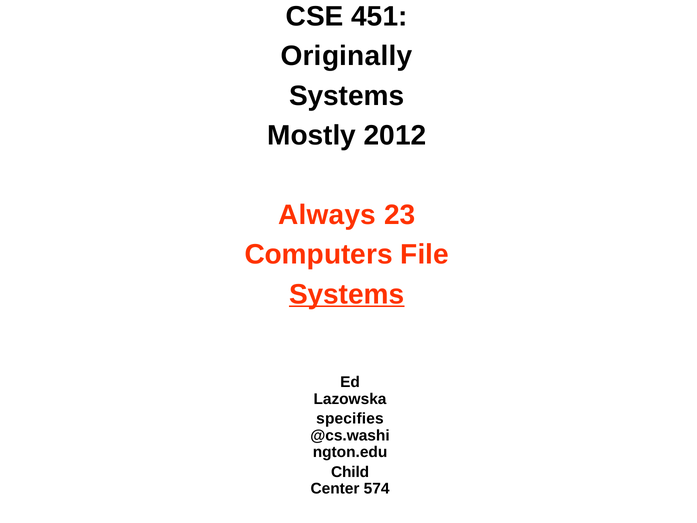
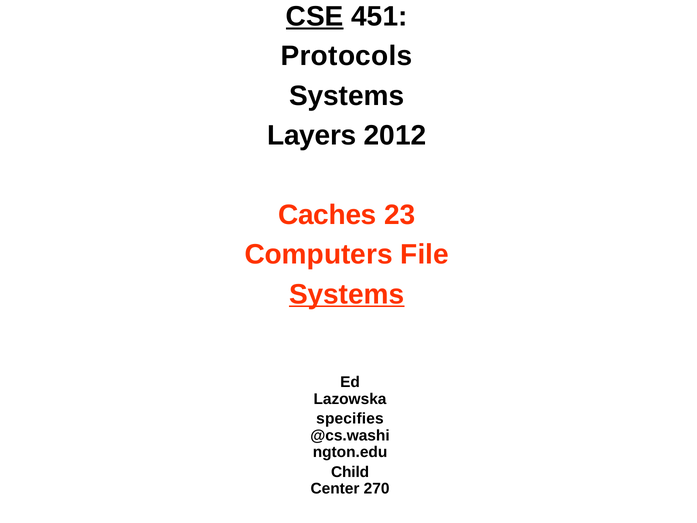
CSE underline: none -> present (315, 16)
Originally: Originally -> Protocols (347, 56)
Mostly: Mostly -> Layers (312, 135)
Always: Always -> Caches (327, 215)
574: 574 -> 270 (377, 489)
